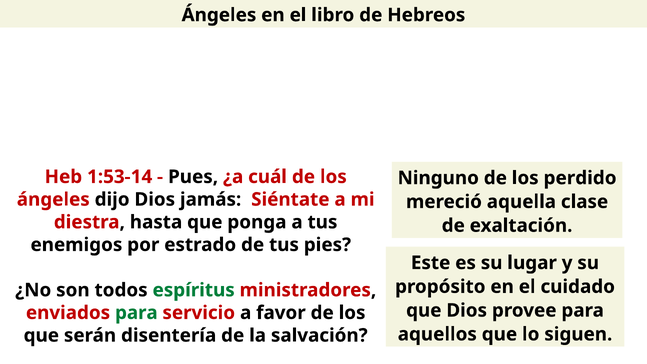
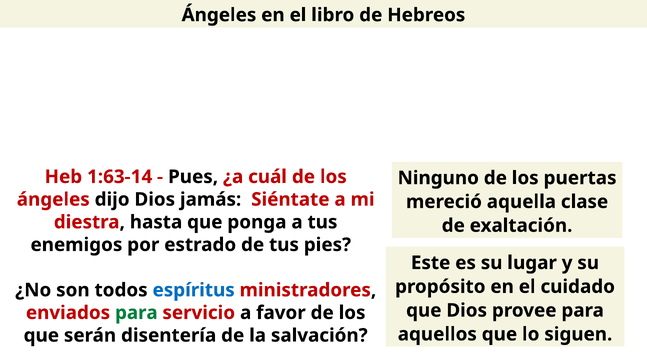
1:53-14: 1:53-14 -> 1:63-14 (120, 177)
perdido: perdido -> puertas (580, 178)
espíritus colour: green -> blue (194, 290)
